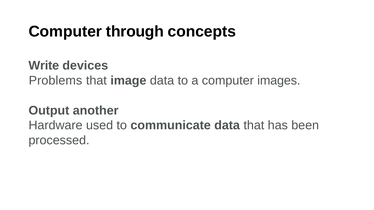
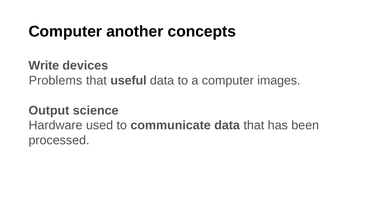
through: through -> another (135, 31)
image: image -> useful (128, 81)
another: another -> science (96, 111)
